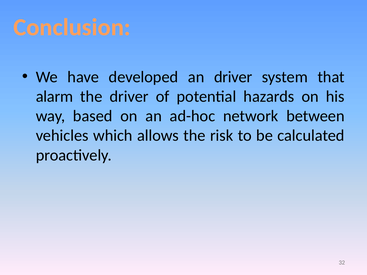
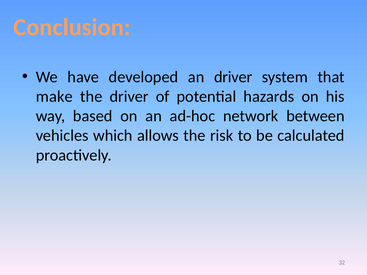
alarm: alarm -> make (54, 97)
